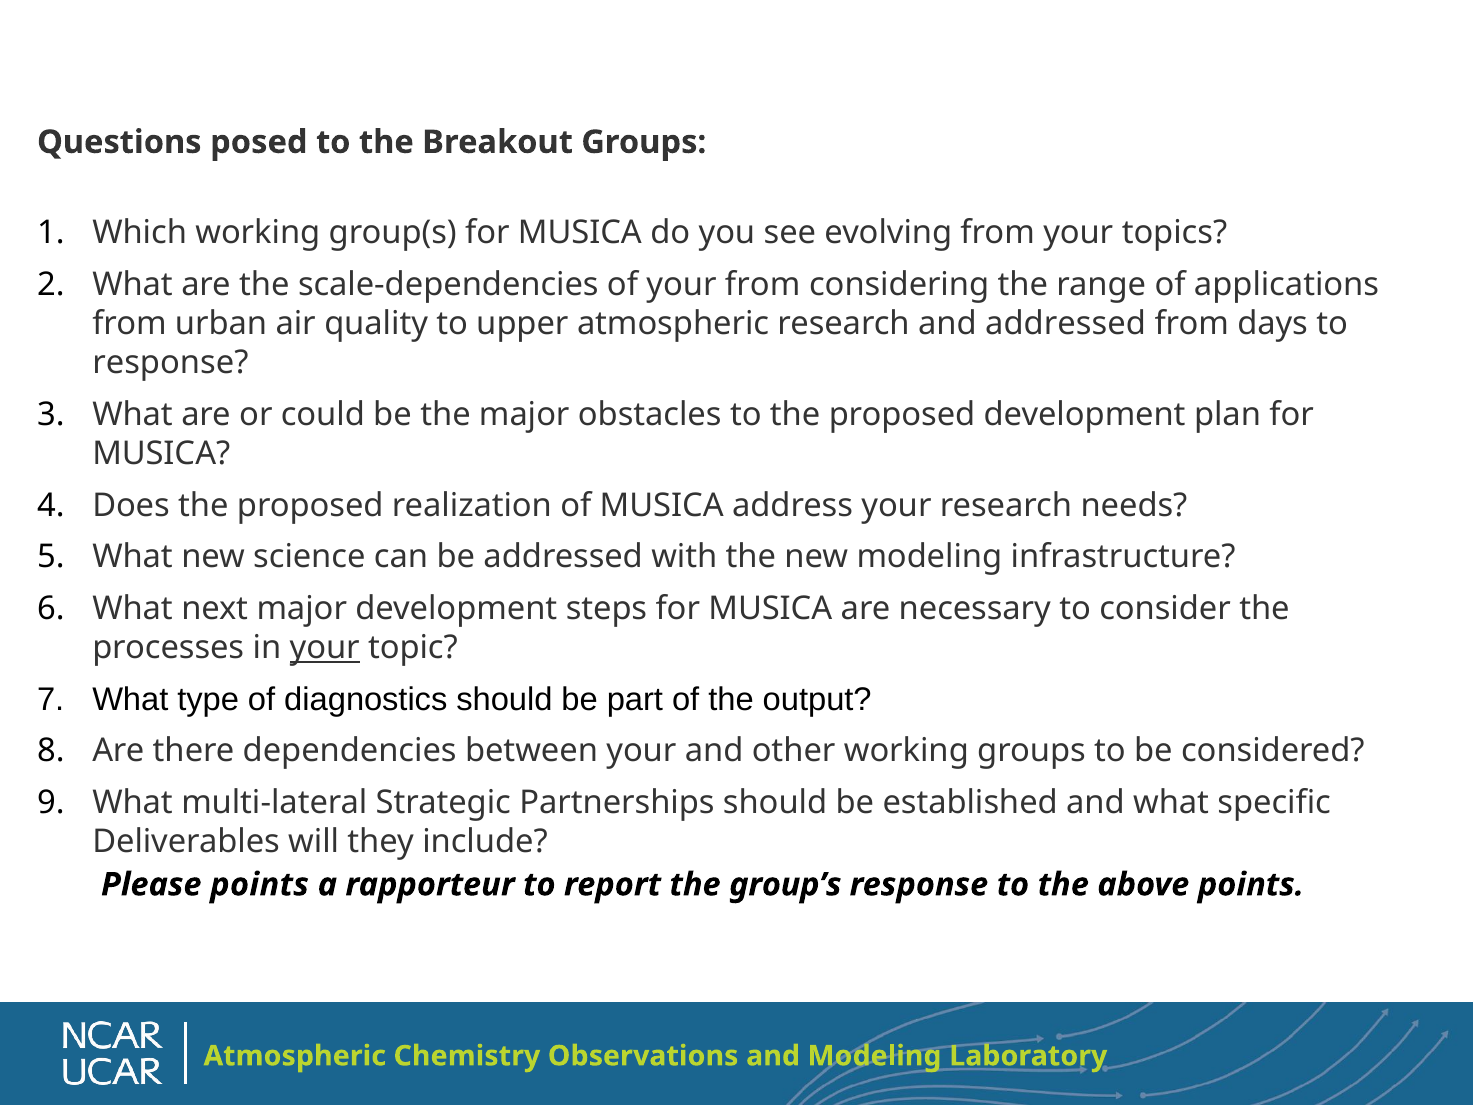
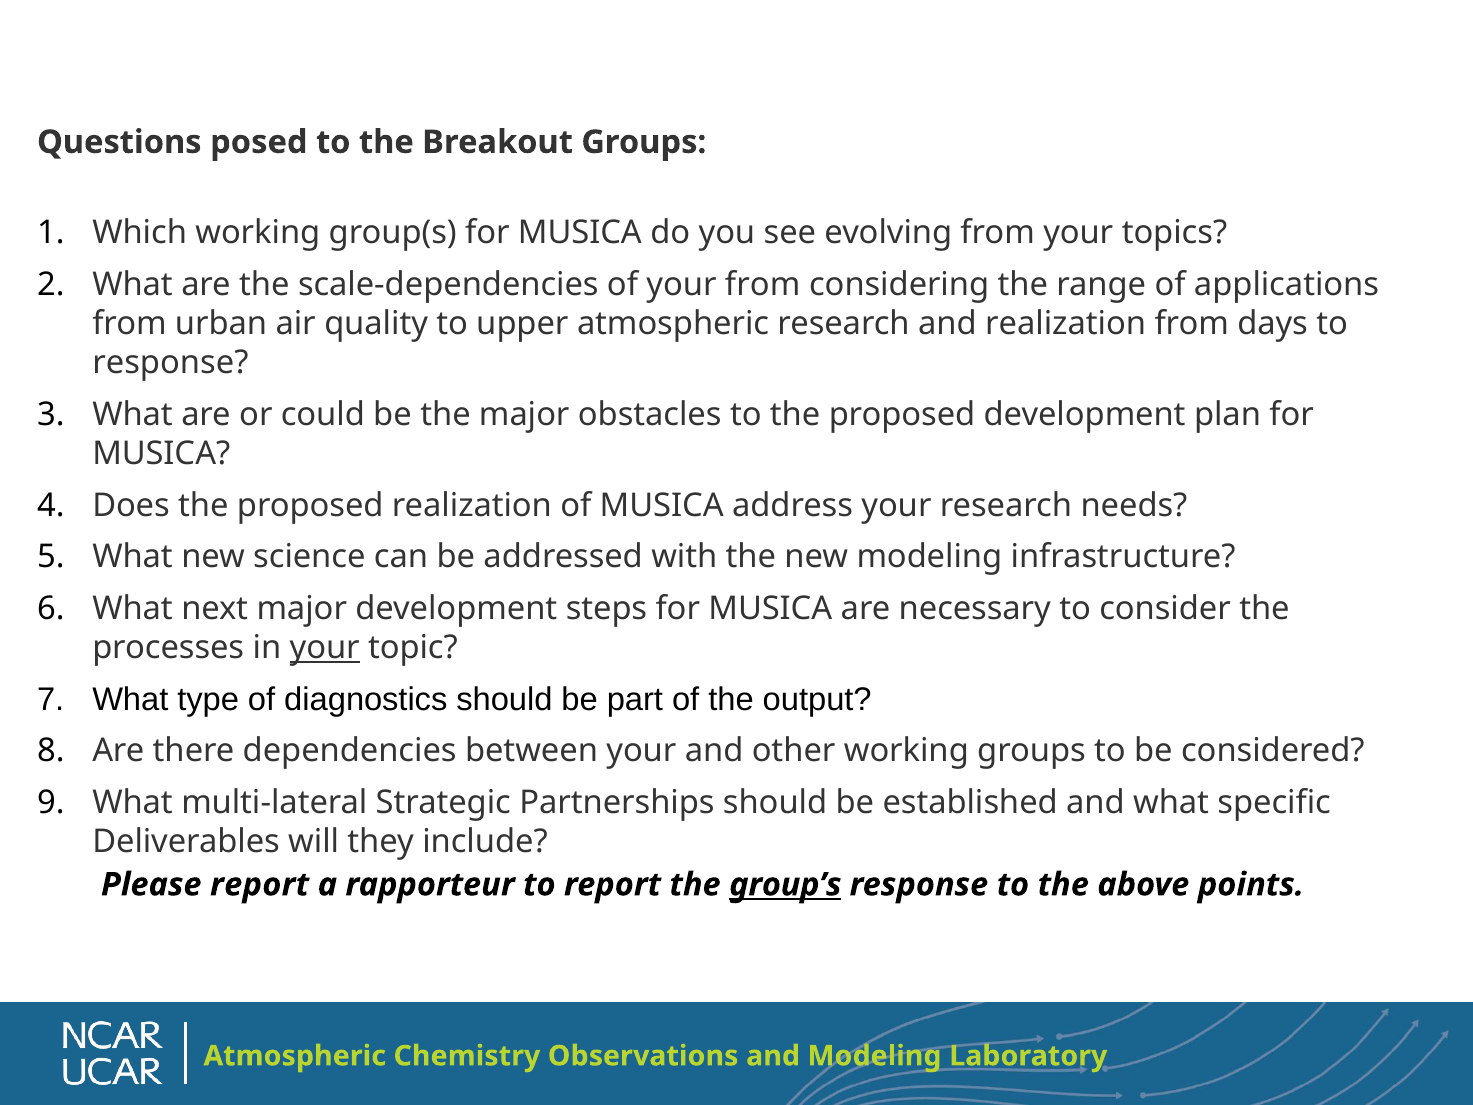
and addressed: addressed -> realization (1066, 324)
Please points: points -> report (260, 884)
group’s underline: none -> present (785, 884)
